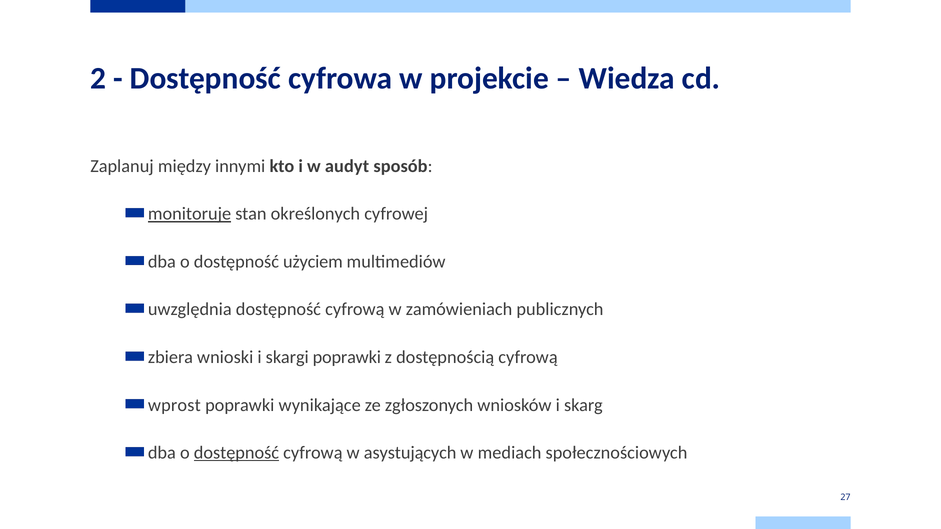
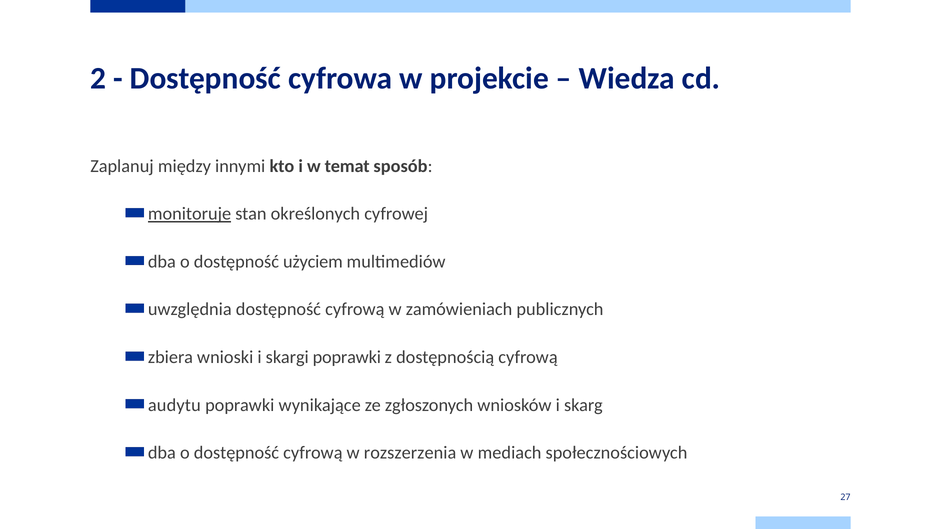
audyt: audyt -> temat (347, 166)
wprost: wprost -> audytu (174, 405)
dostępność underline: present -> none (236, 453)
asystujących: asystujących -> rozszerzenia (410, 453)
